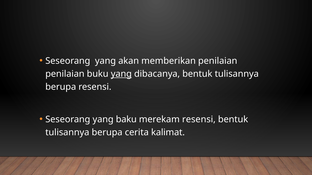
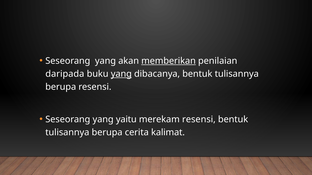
memberikan underline: none -> present (169, 61)
penilaian: penilaian -> daripada (65, 74)
baku: baku -> yaitu (126, 120)
